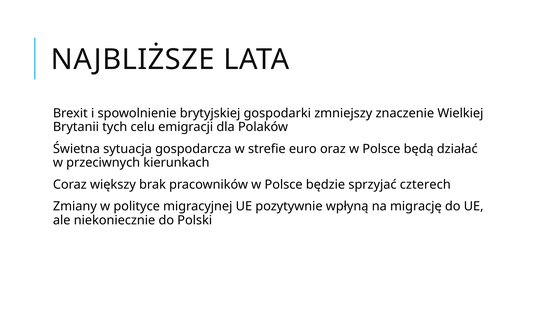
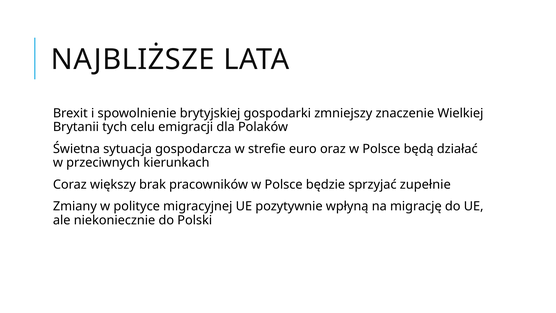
czterech: czterech -> zupełnie (425, 184)
